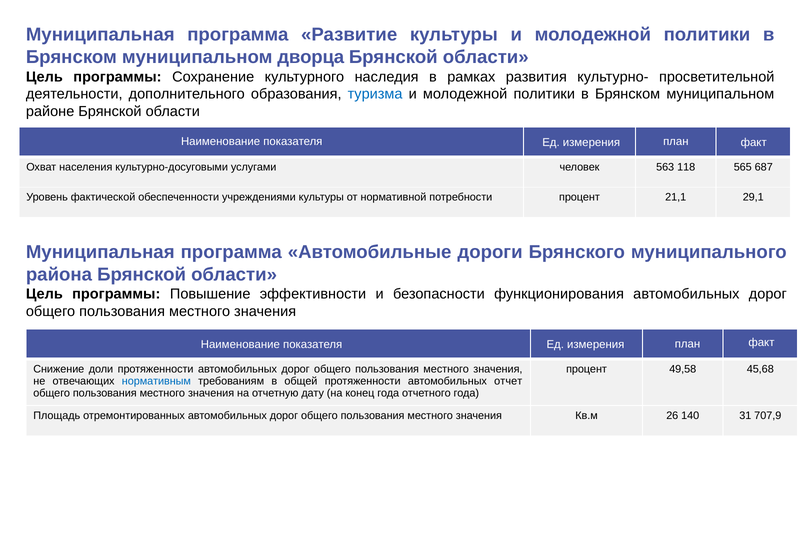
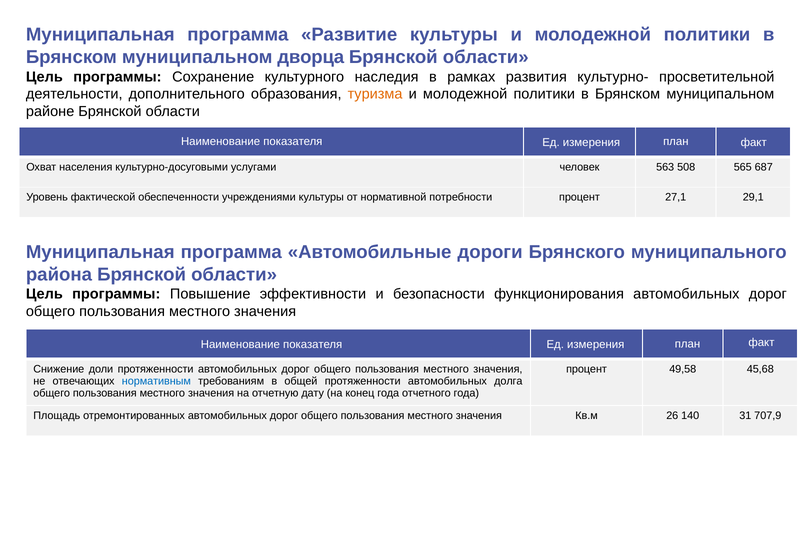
туризма colour: blue -> orange (375, 94)
118: 118 -> 508 (686, 167)
21,1: 21,1 -> 27,1 (676, 197)
отчет: отчет -> долга (508, 381)
